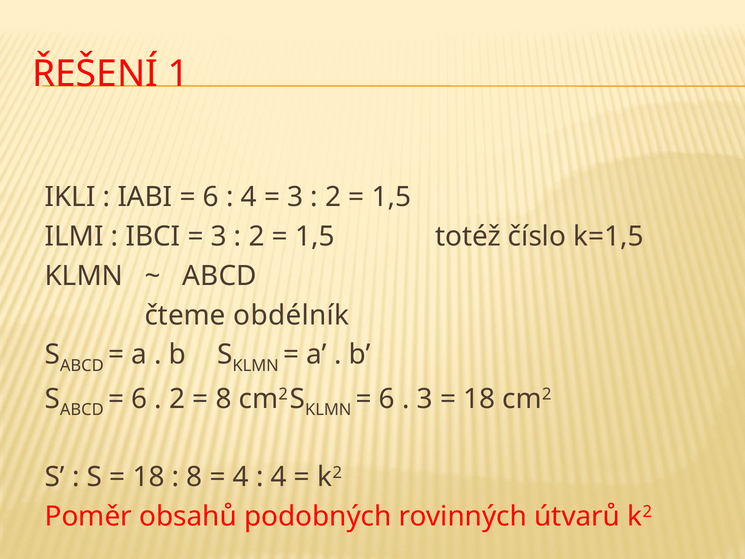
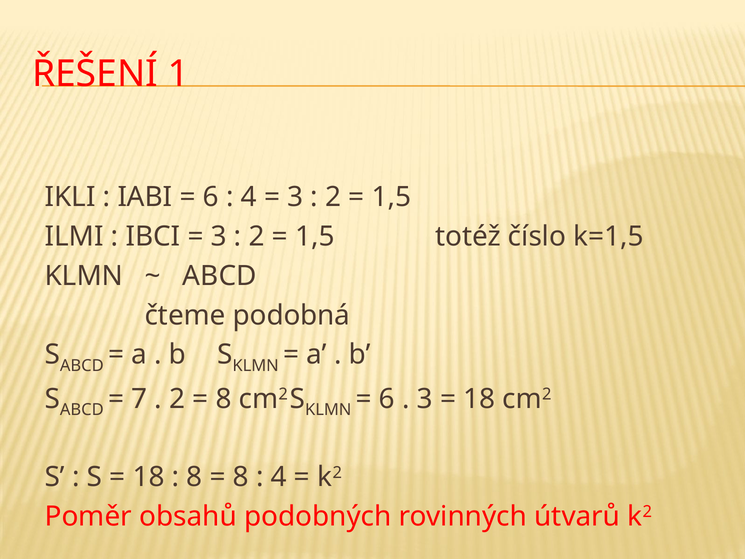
obdélník: obdélník -> podobná (291, 315)
6: 6 -> 7 (139, 399)
4: 4 -> 8 (241, 477)
